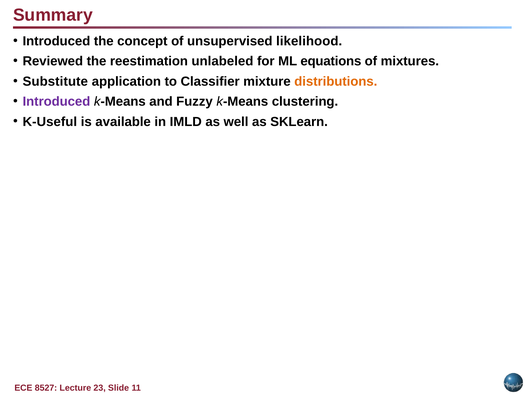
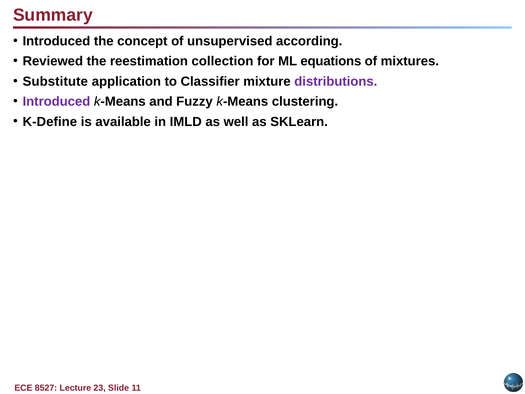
likelihood: likelihood -> according (309, 41)
unlabeled: unlabeled -> collection (222, 61)
distributions colour: orange -> purple (336, 81)
K-Useful: K-Useful -> K-Define (50, 122)
